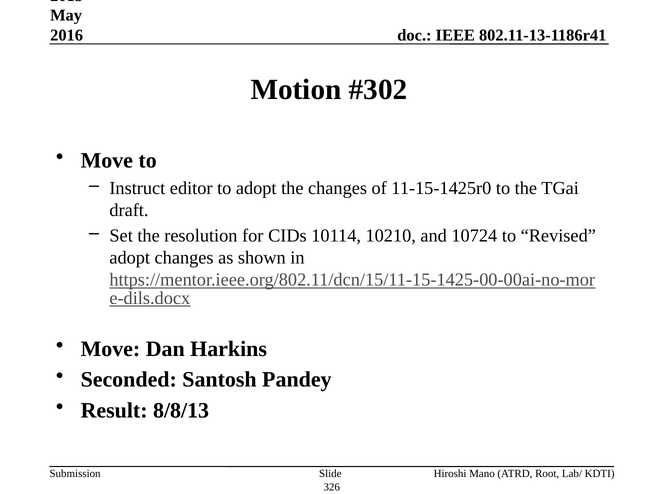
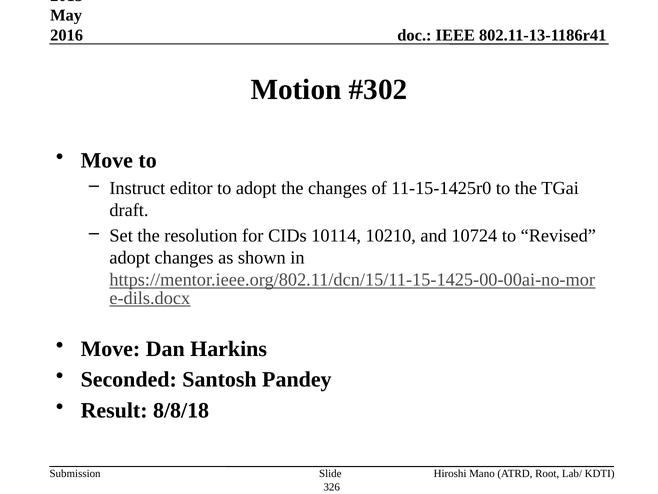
8/8/13: 8/8/13 -> 8/8/18 (181, 410)
